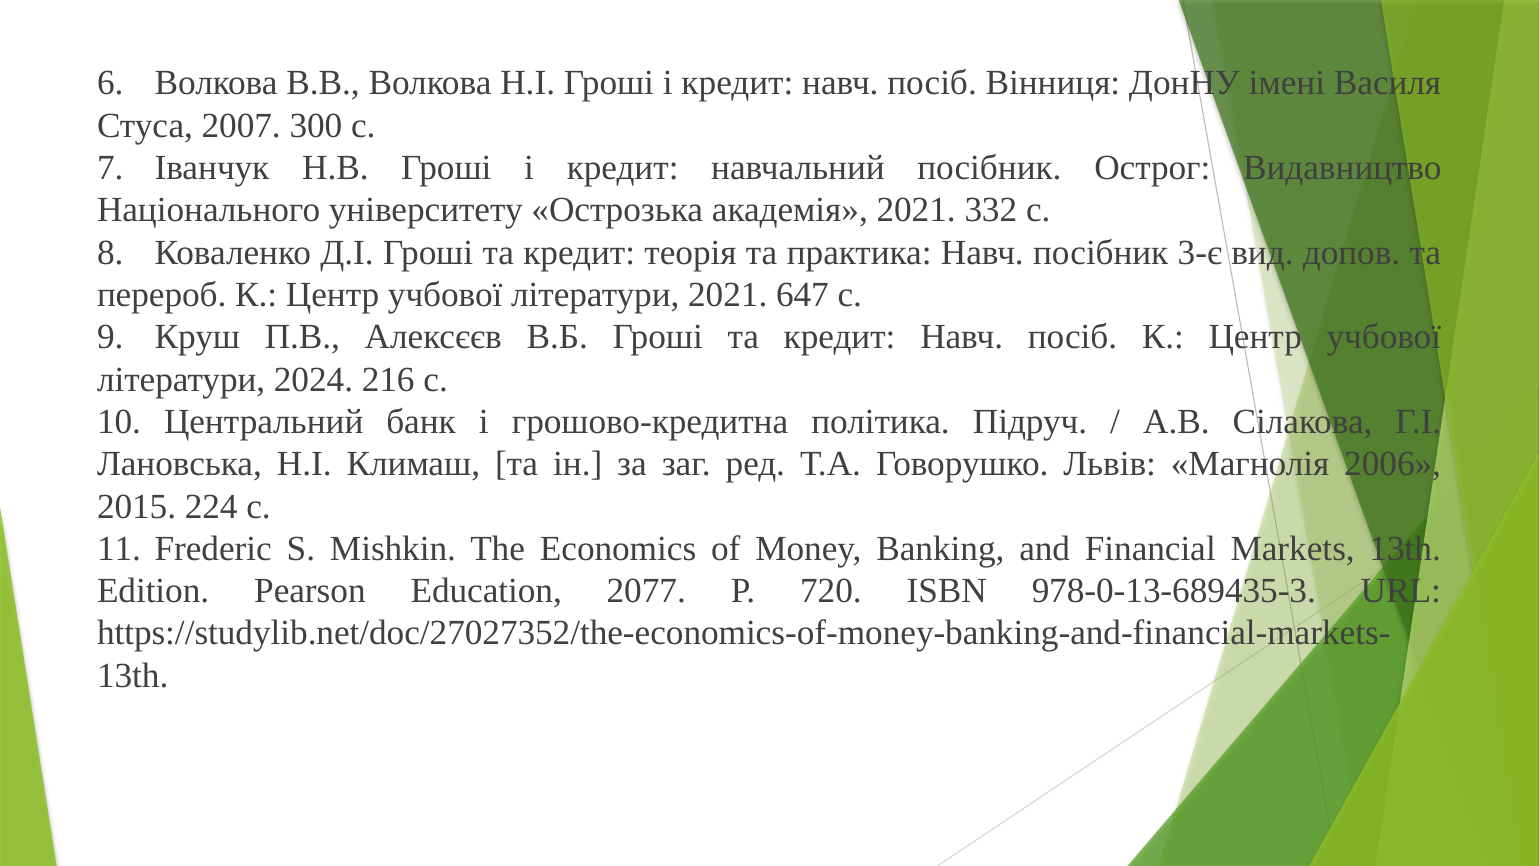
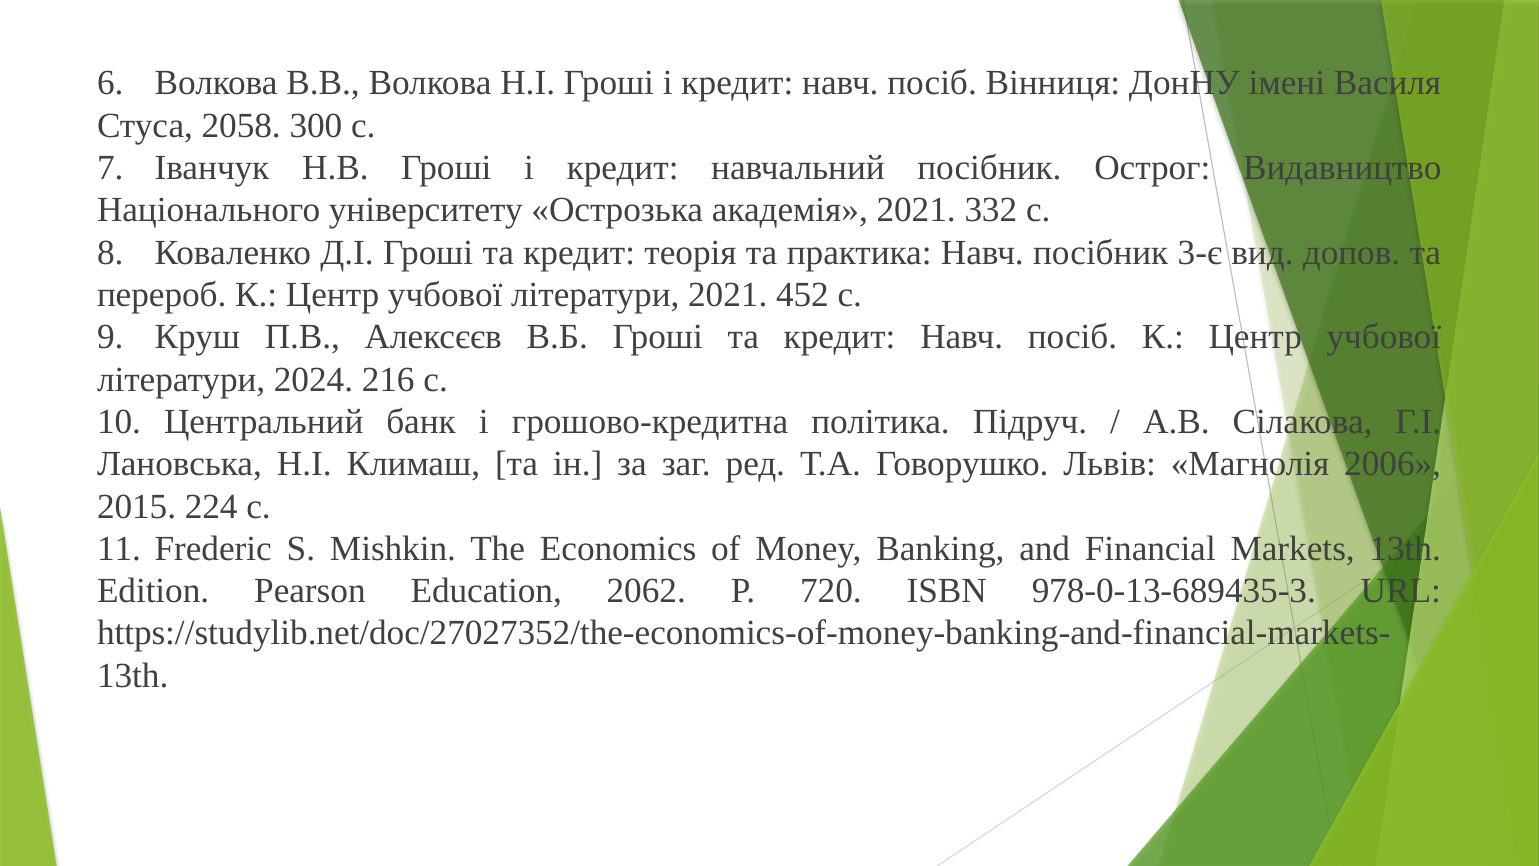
2007: 2007 -> 2058 (241, 125)
647: 647 -> 452 (802, 295)
2077: 2077 -> 2062 (646, 591)
